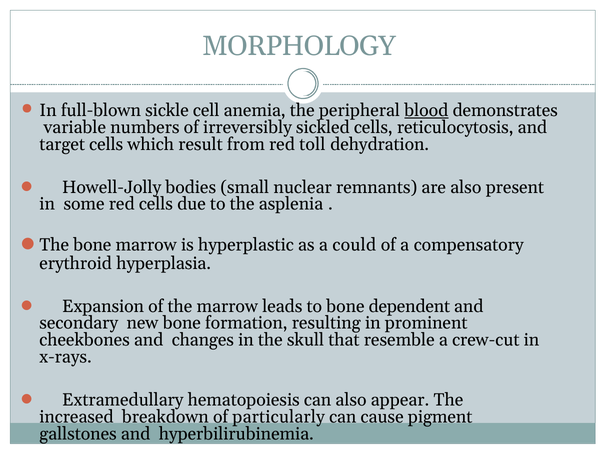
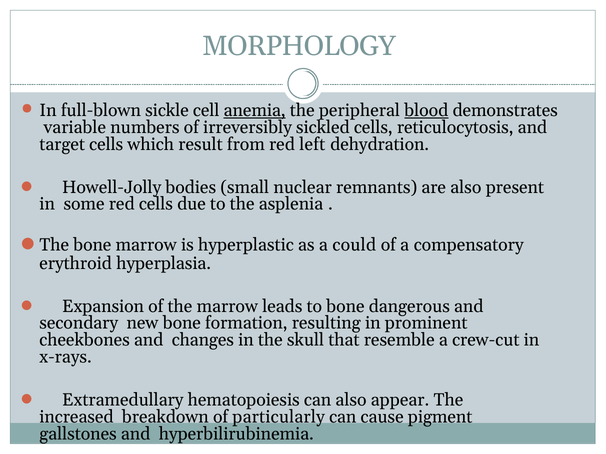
anemia underline: none -> present (255, 111)
toll: toll -> left (312, 144)
dependent: dependent -> dangerous (409, 307)
